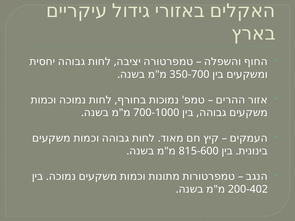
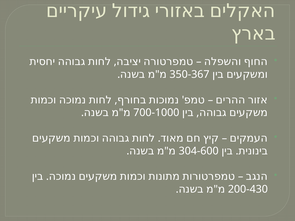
350-700: 350-700 -> 350-367 (189, 74)
815-600: 815-600 -> 304-600 (199, 151)
200-402: 200-402 -> 200-430 (248, 189)
